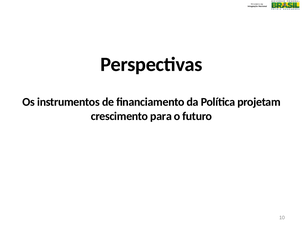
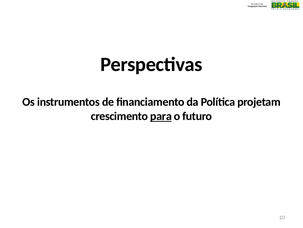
para underline: none -> present (161, 116)
